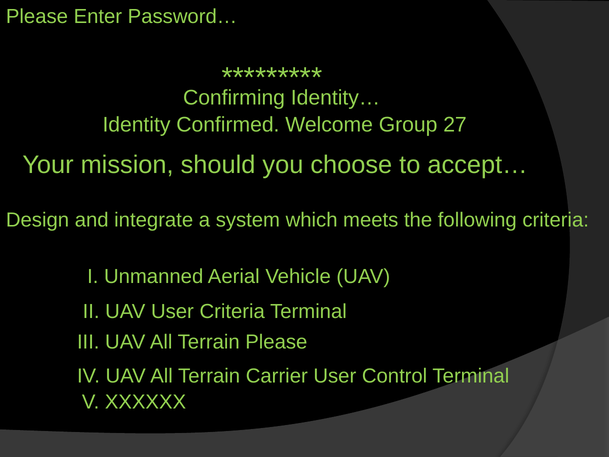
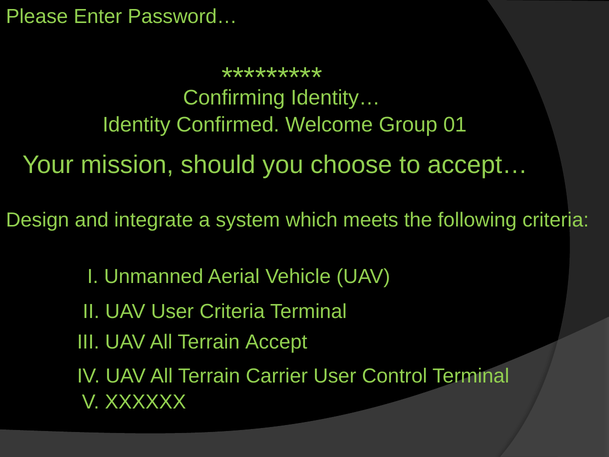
27: 27 -> 01 (455, 124)
Terrain Please: Please -> Accept (276, 342)
